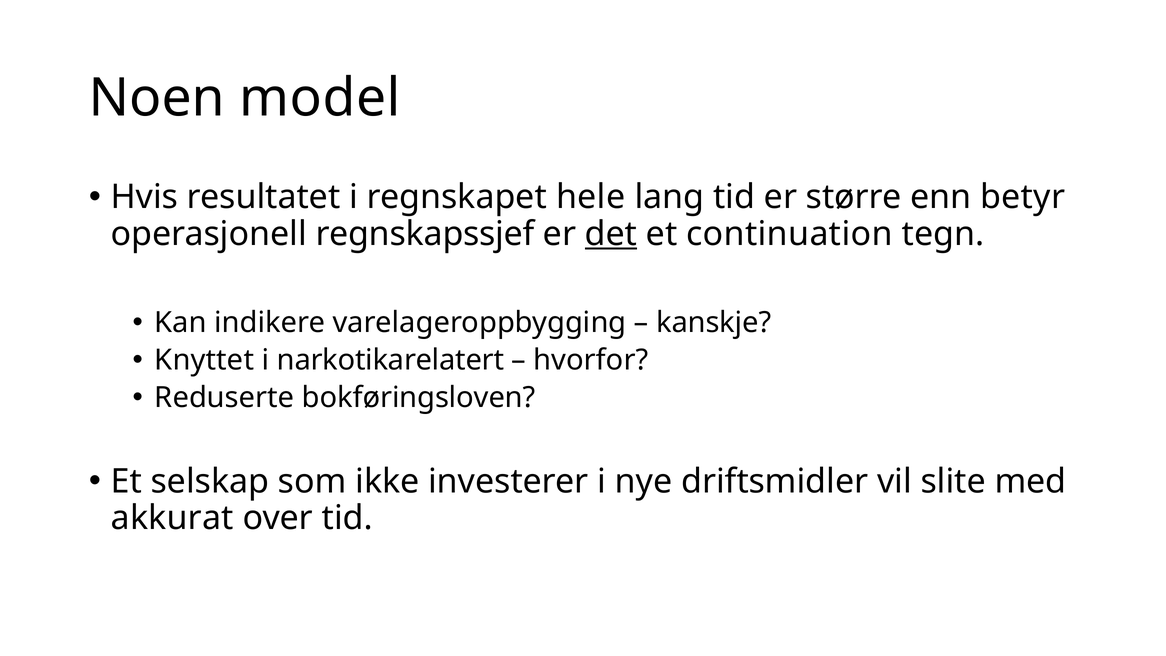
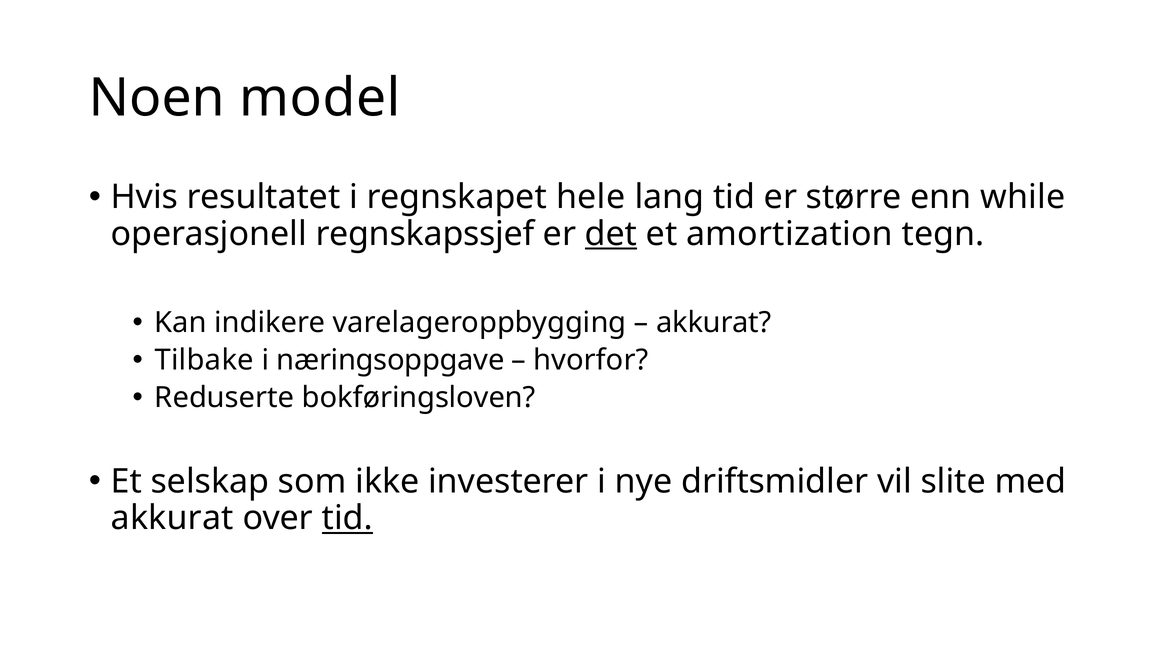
betyr: betyr -> while (1023, 197)
continuation: continuation -> amortization (789, 234)
kanskje: kanskje -> akkurat (714, 323)
Knyttet: Knyttet -> Tilbake (204, 360)
narkotikarelatert: narkotikarelatert -> næringsoppgave (390, 360)
tid underline: none -> present (347, 518)
